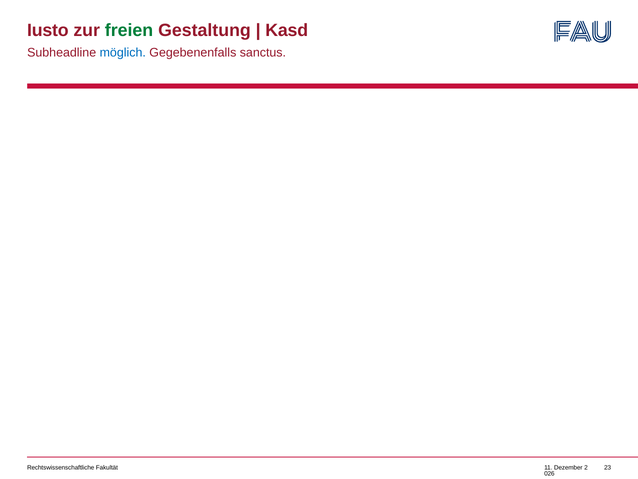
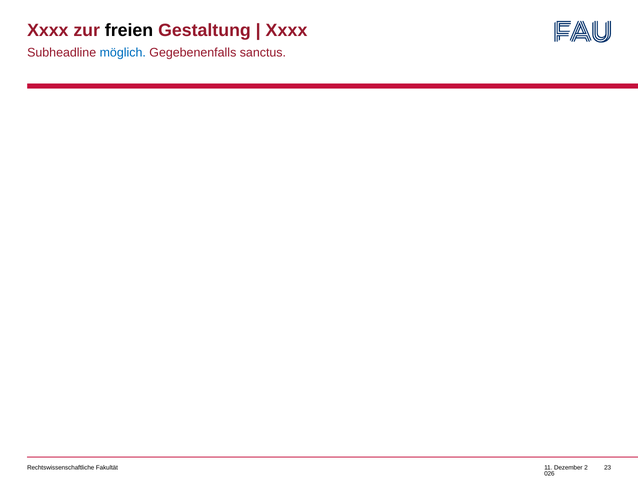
Iusto: Iusto -> Xxxx (48, 30)
freien colour: green -> black (129, 30)
Kasd: Kasd -> Xxxx (287, 30)
